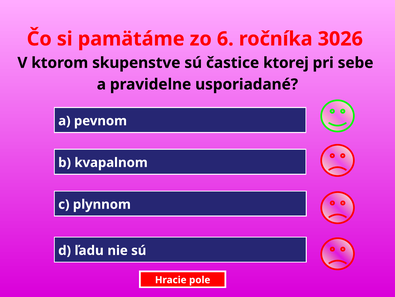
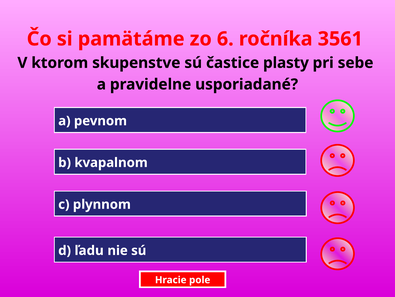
3026: 3026 -> 3561 (340, 39)
ktorej: ktorej -> plasty (286, 63)
